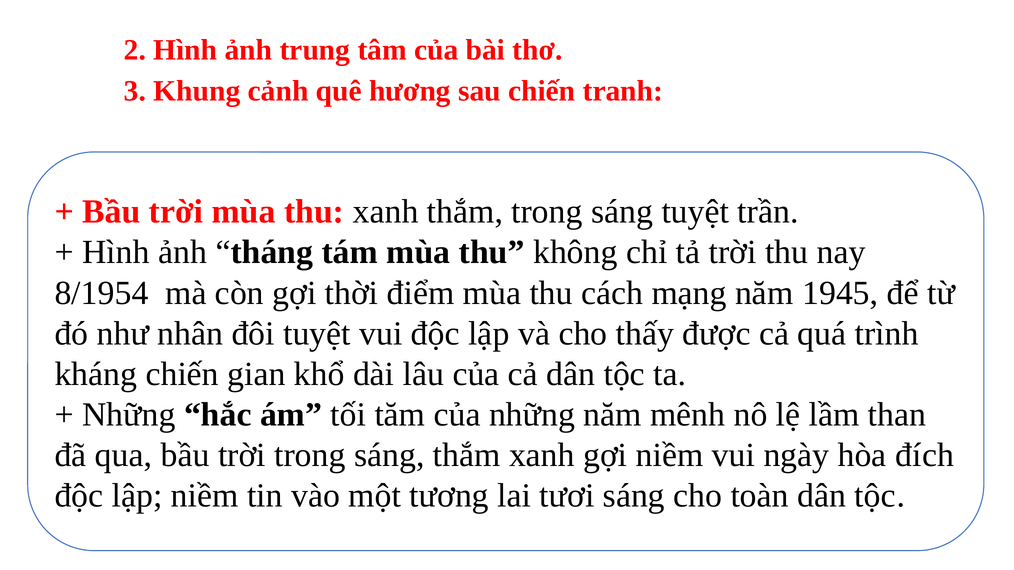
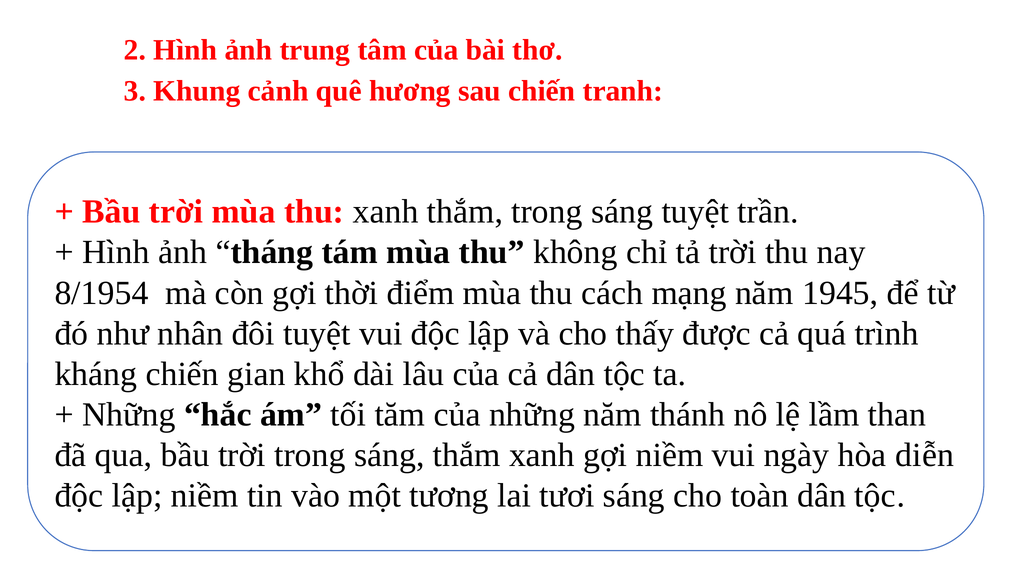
mênh: mênh -> thánh (688, 415)
đích: đích -> diễn (925, 455)
